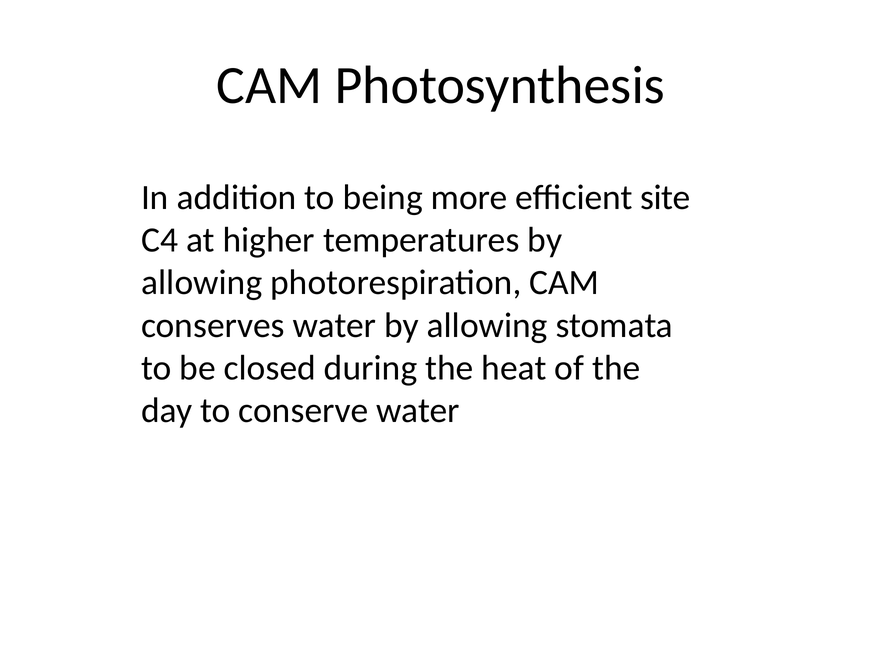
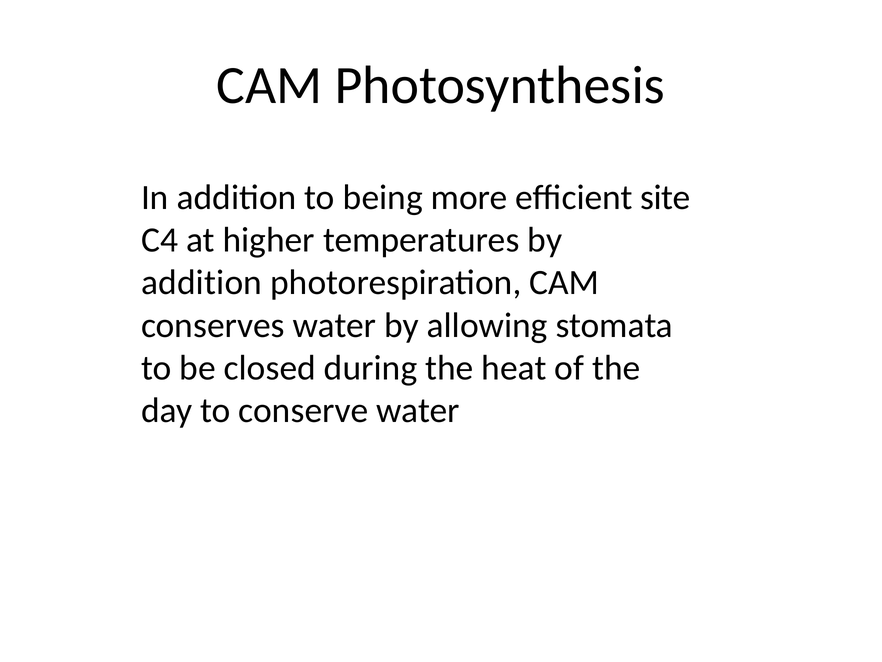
allowing: allowing -> addition (202, 283)
